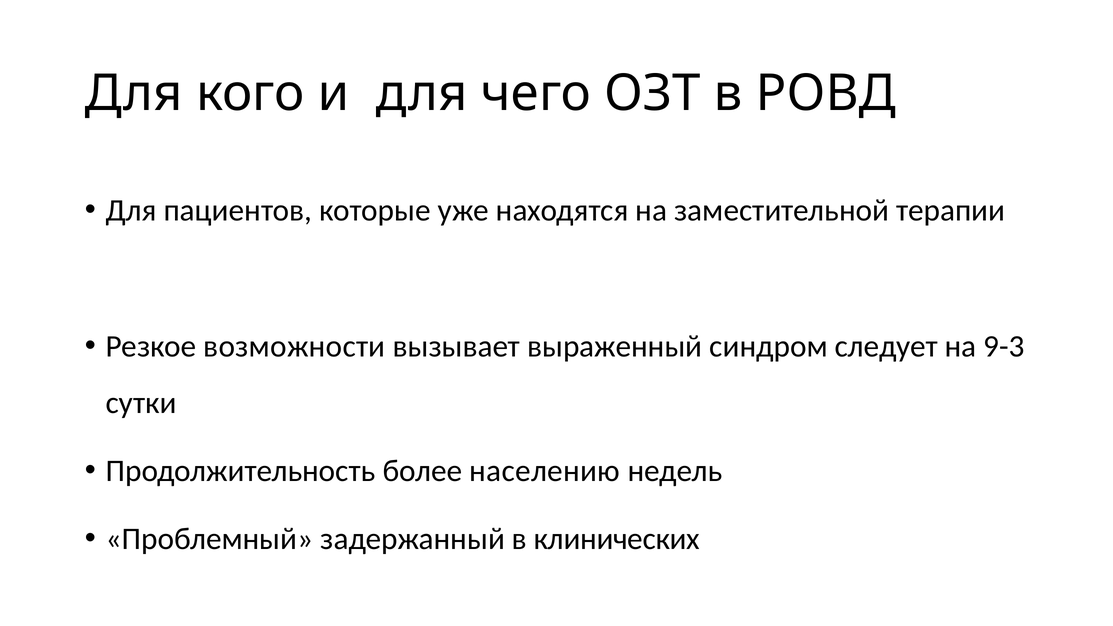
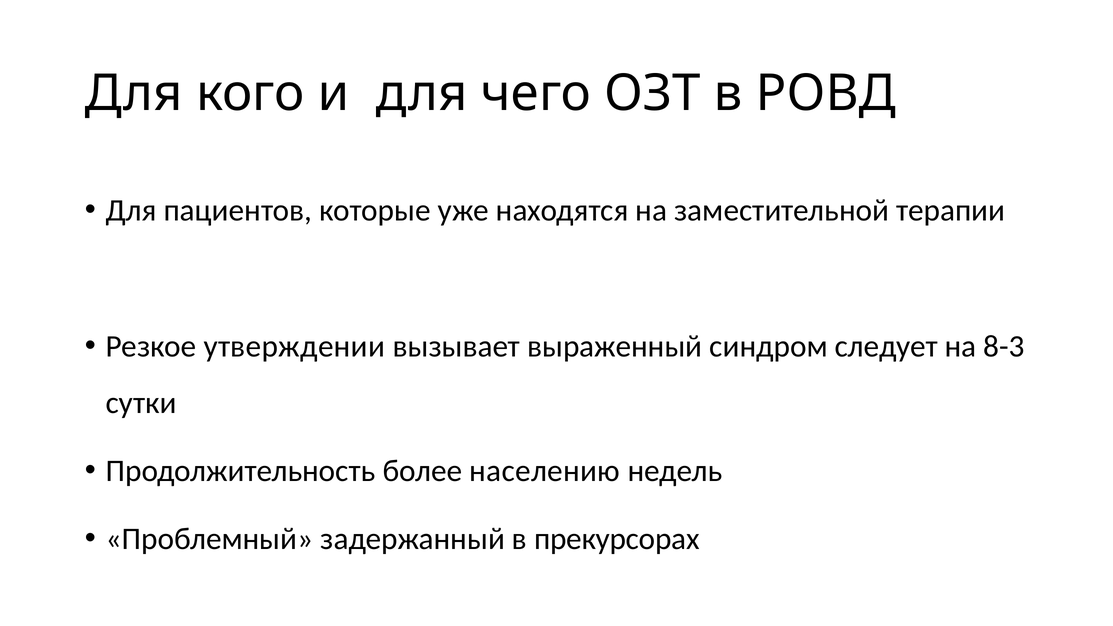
возможности: возможности -> утверждении (294, 347)
9-3: 9-3 -> 8-3 (1004, 347)
клинических: клинических -> прекурсорах (617, 539)
